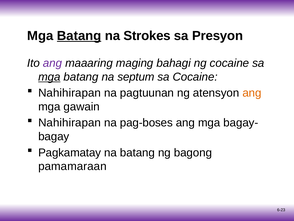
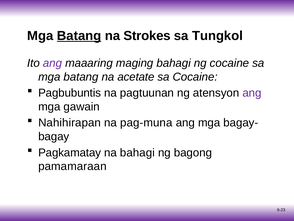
Presyon: Presyon -> Tungkol (217, 36)
mga underline: present -> none (49, 77)
septum: septum -> acetate (136, 77)
Nahihirapan: Nahihirapan -> Pagbubuntis (70, 93)
ang colour: orange -> purple (252, 93)
pag-boses: pag-boses -> pag-muna (146, 123)
na batang: batang -> bahagi (137, 152)
